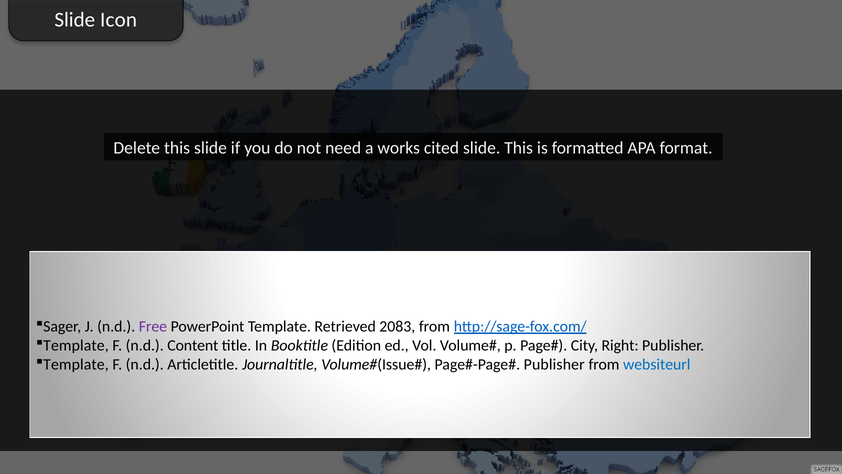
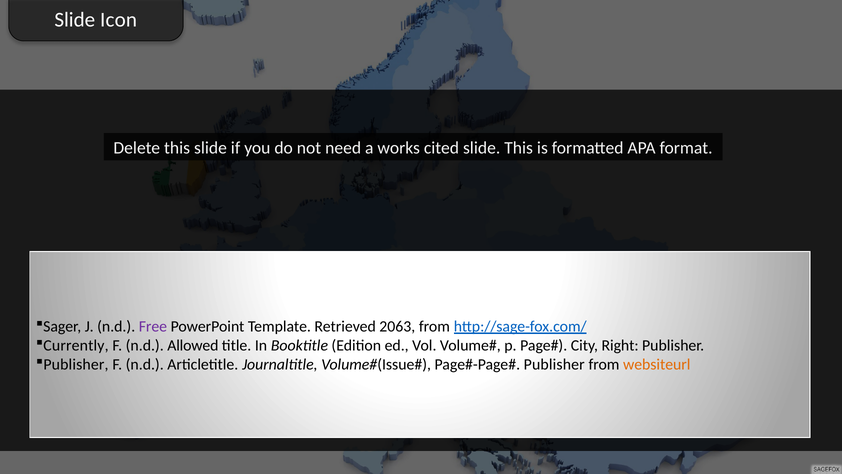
2083: 2083 -> 2063 (397, 326)
Template: Template -> Currently (76, 345)
Content: Content -> Allowed (193, 345)
Template: Template -> Publisher (76, 364)
websiteurl colour: blue -> orange (657, 364)
